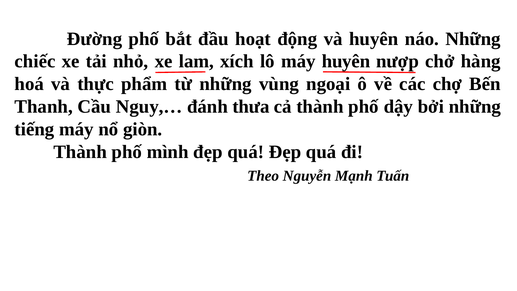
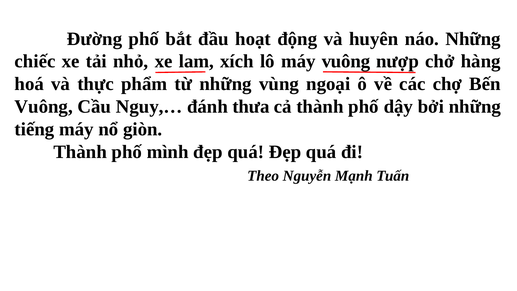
máy huyên: huyên -> vuông (346, 61)
Thanh: Thanh -> Vuông (44, 107)
